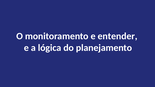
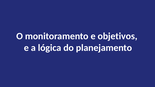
entender: entender -> objetivos (118, 36)
